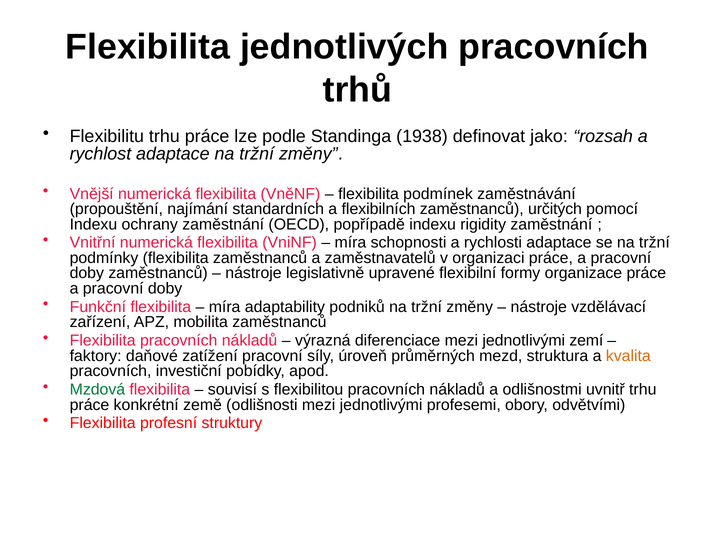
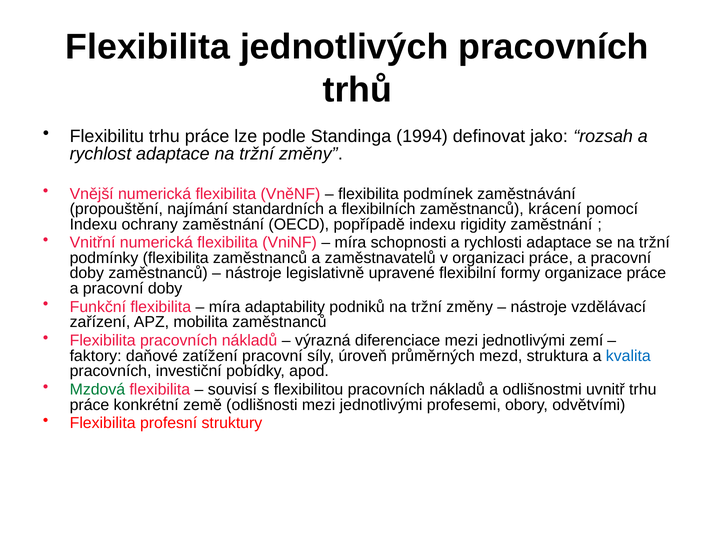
1938: 1938 -> 1994 (422, 137)
určitých: určitých -> krácení (555, 209)
kvalita colour: orange -> blue (628, 356)
